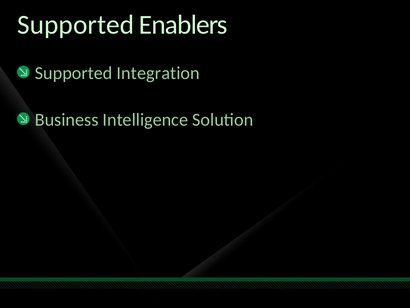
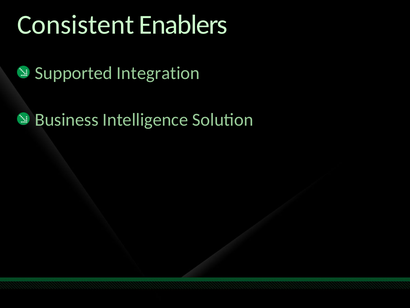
Supported: Supported -> Consistent (76, 25)
